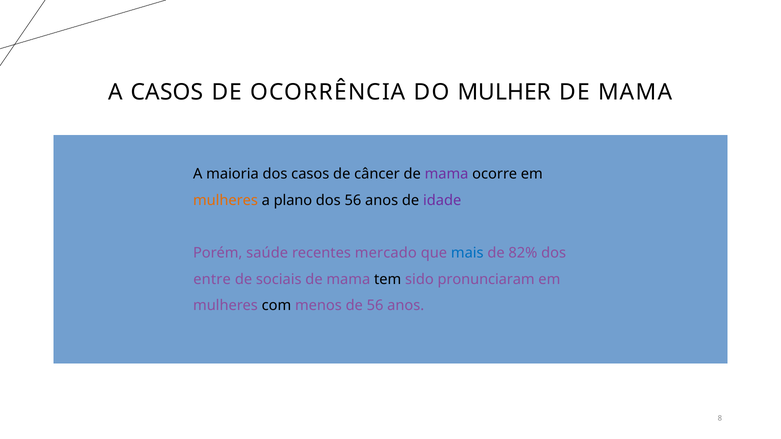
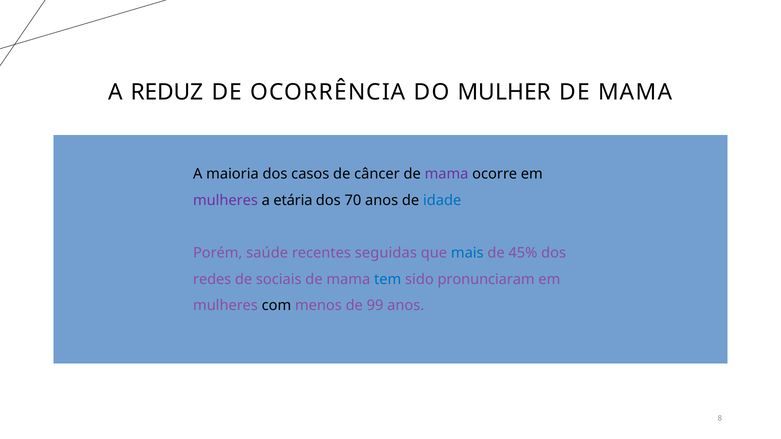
A CASOS: CASOS -> REDUZ (167, 92)
mulheres colour: orange -> purple (225, 200)
plano: plano -> etária (293, 200)
dos 56: 56 -> 70 (353, 200)
idade colour: purple -> blue (442, 200)
mercado: mercado -> seguidas (386, 253)
82%: 82% -> 45% (523, 253)
entre: entre -> redes (212, 279)
tem colour: black -> blue (388, 279)
de 56: 56 -> 99 (375, 306)
